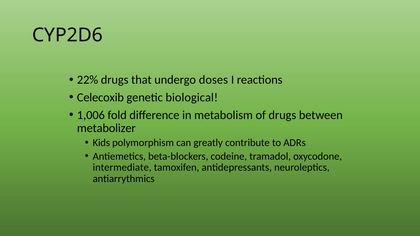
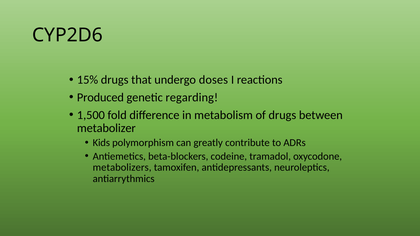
22%: 22% -> 15% (88, 80)
Celecoxib: Celecoxib -> Produced (100, 98)
biological: biological -> regarding (192, 98)
1,006: 1,006 -> 1,500 (91, 115)
intermediate: intermediate -> metabolizers (122, 168)
